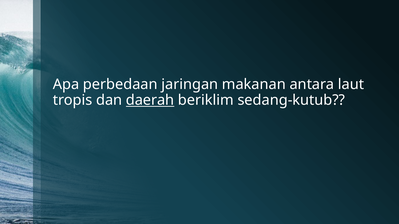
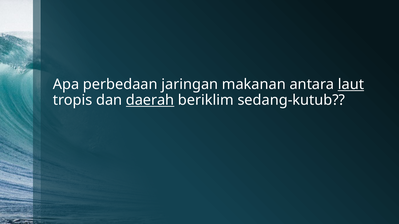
laut underline: none -> present (351, 85)
